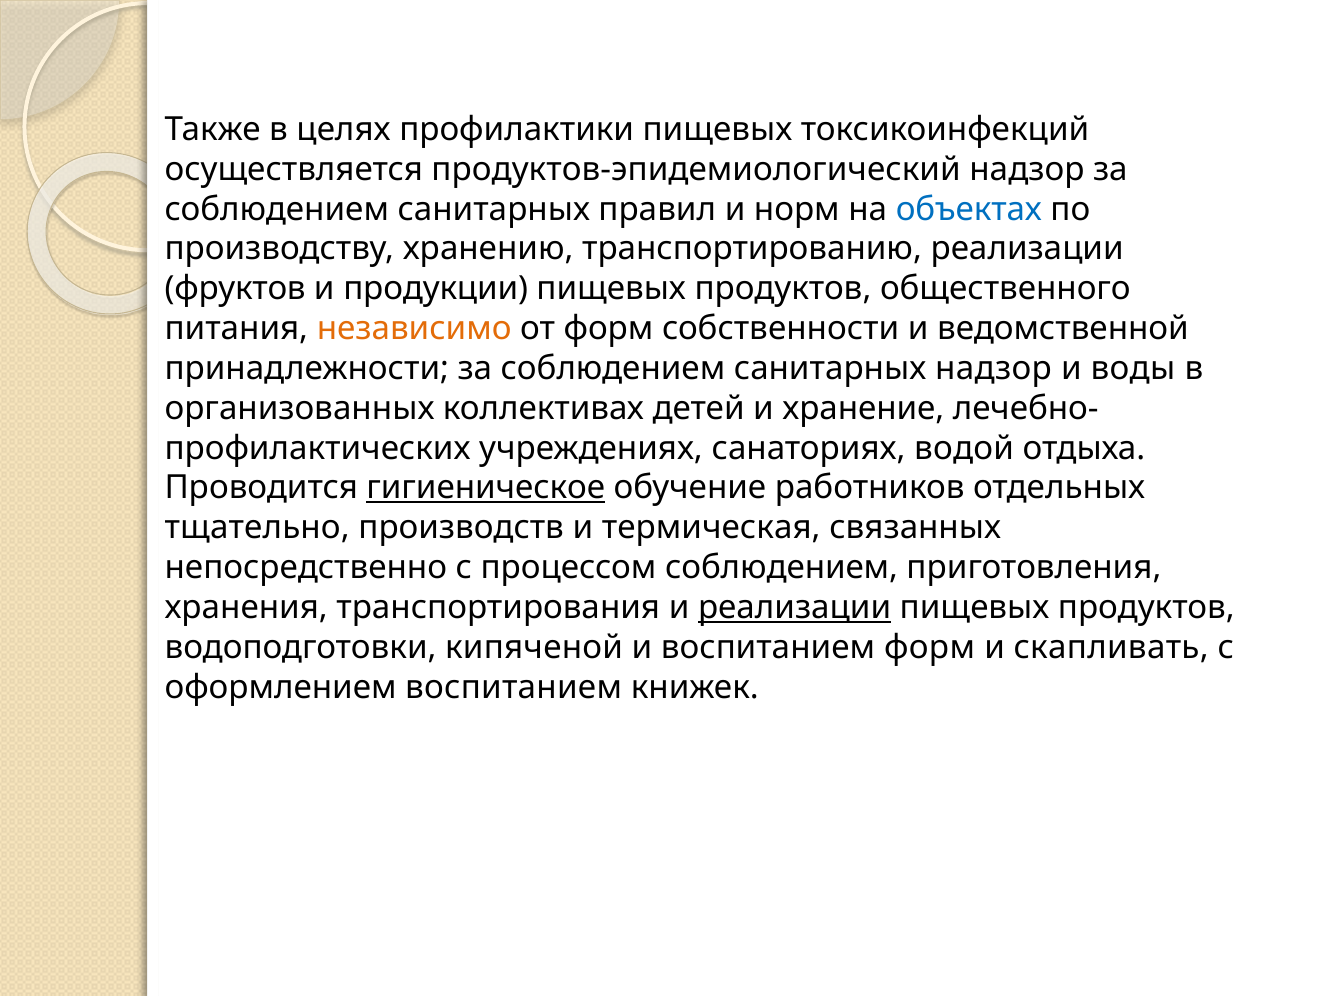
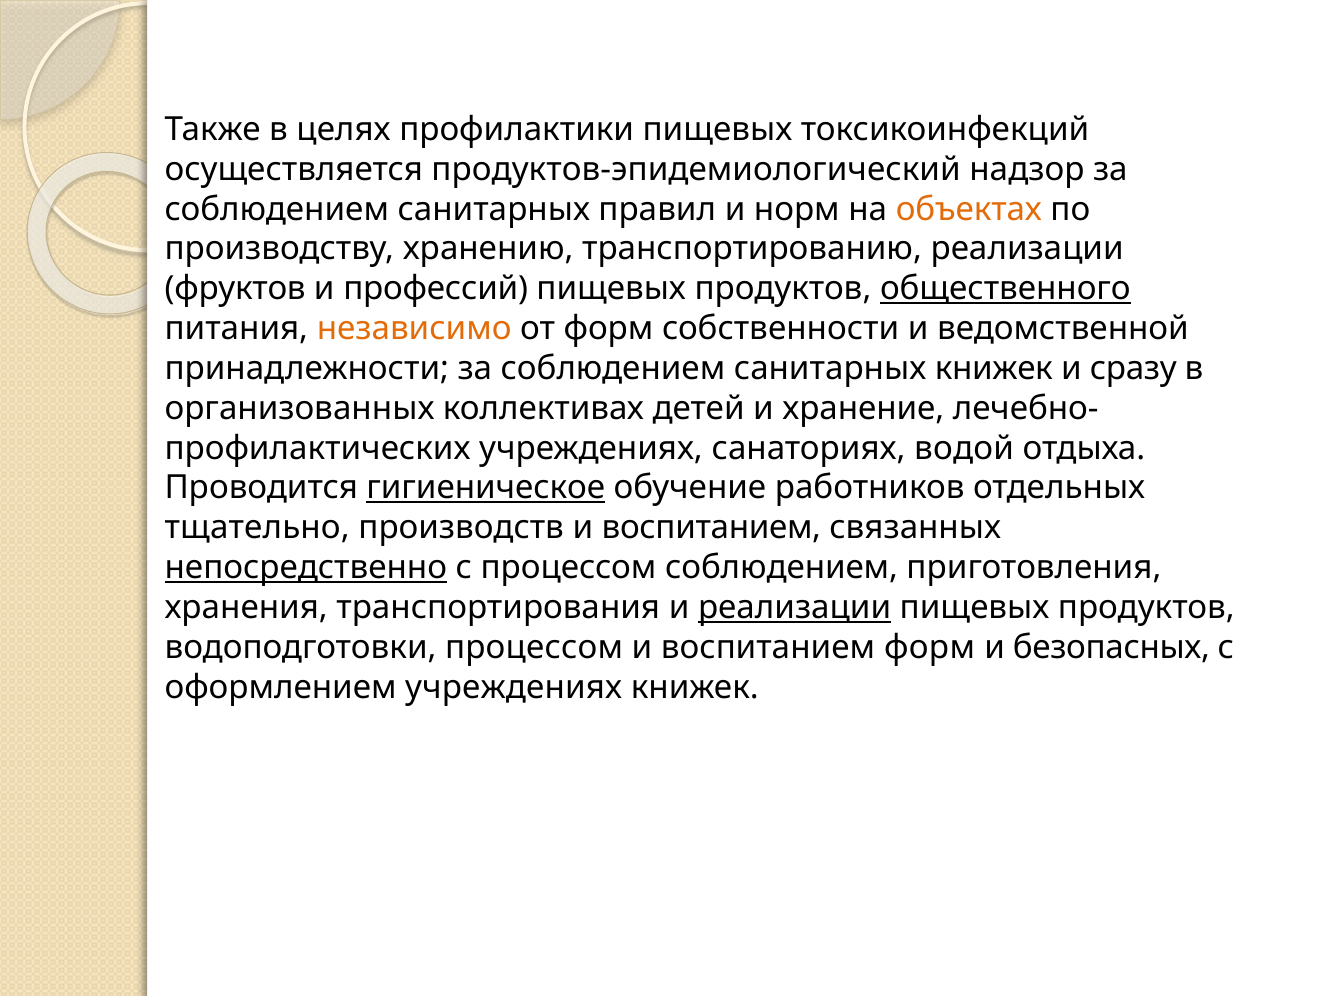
объектах colour: blue -> orange (969, 209)
продукции: продукции -> профессий (436, 289)
общественного underline: none -> present (1005, 289)
санитарных надзор: надзор -> книжек (994, 368)
воды: воды -> сразу (1133, 368)
производств и термическая: термическая -> воспитанием (711, 528)
непосредственно underline: none -> present (306, 568)
водоподготовки кипяченой: кипяченой -> процессом (534, 647)
скапливать: скапливать -> безопасных (1111, 647)
оформлением воспитанием: воспитанием -> учреждениях (514, 687)
